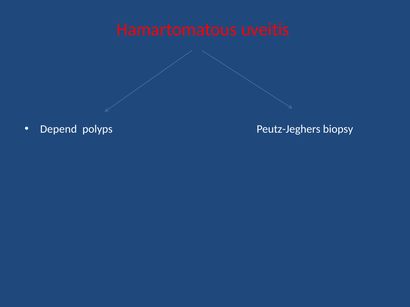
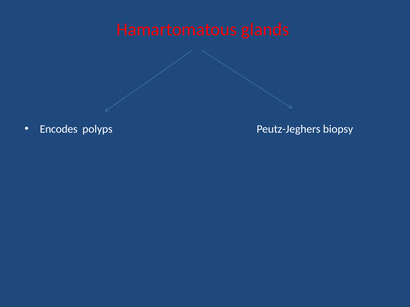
uveitis: uveitis -> glands (265, 30)
Depend: Depend -> Encodes (59, 129)
